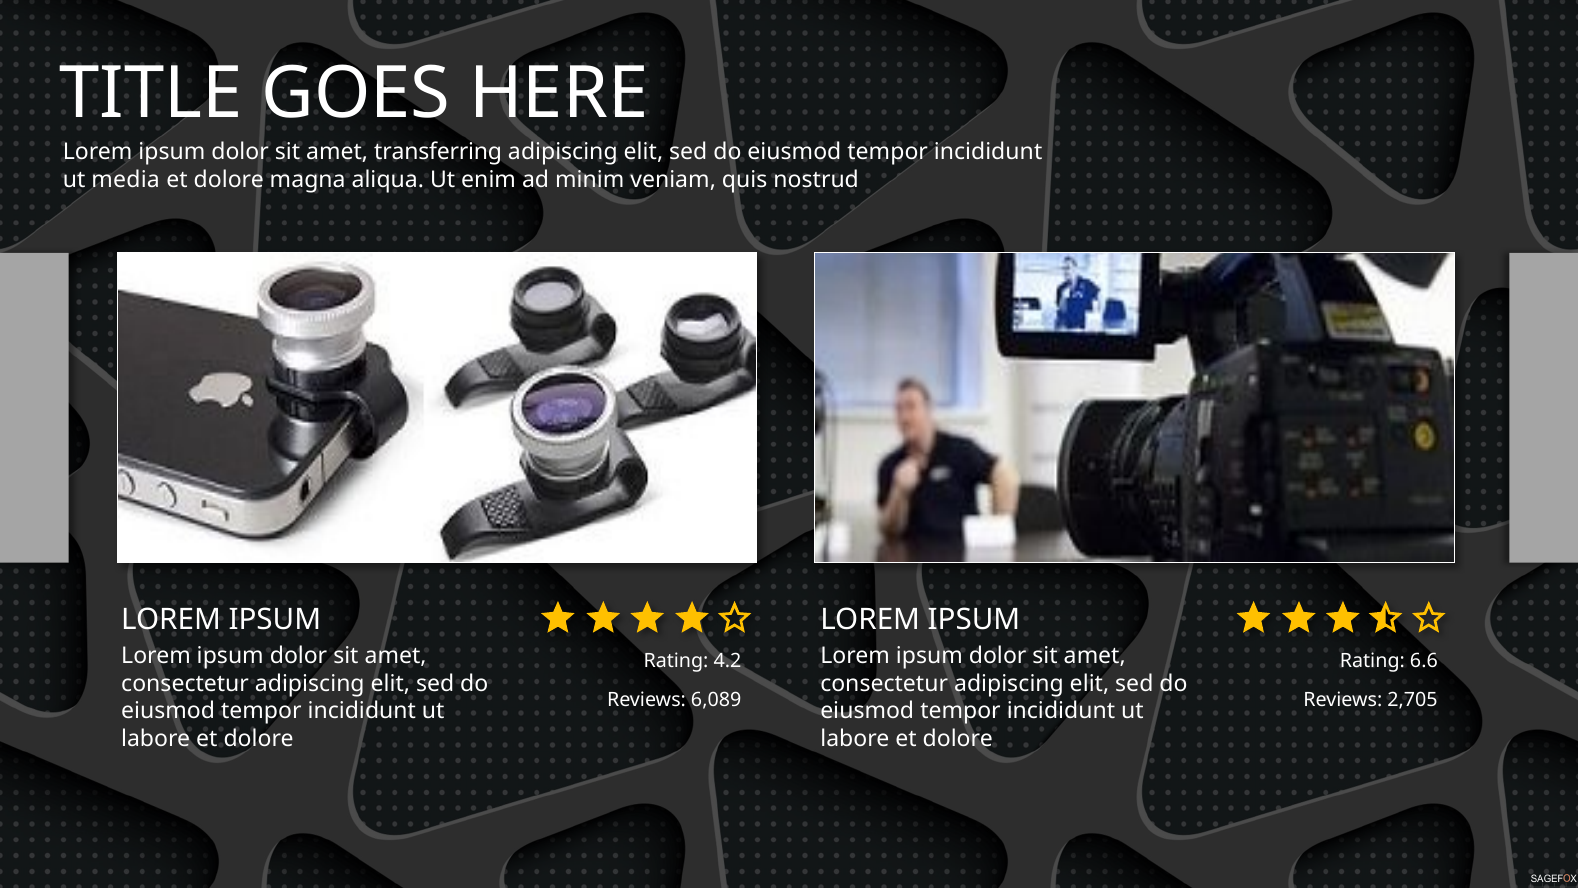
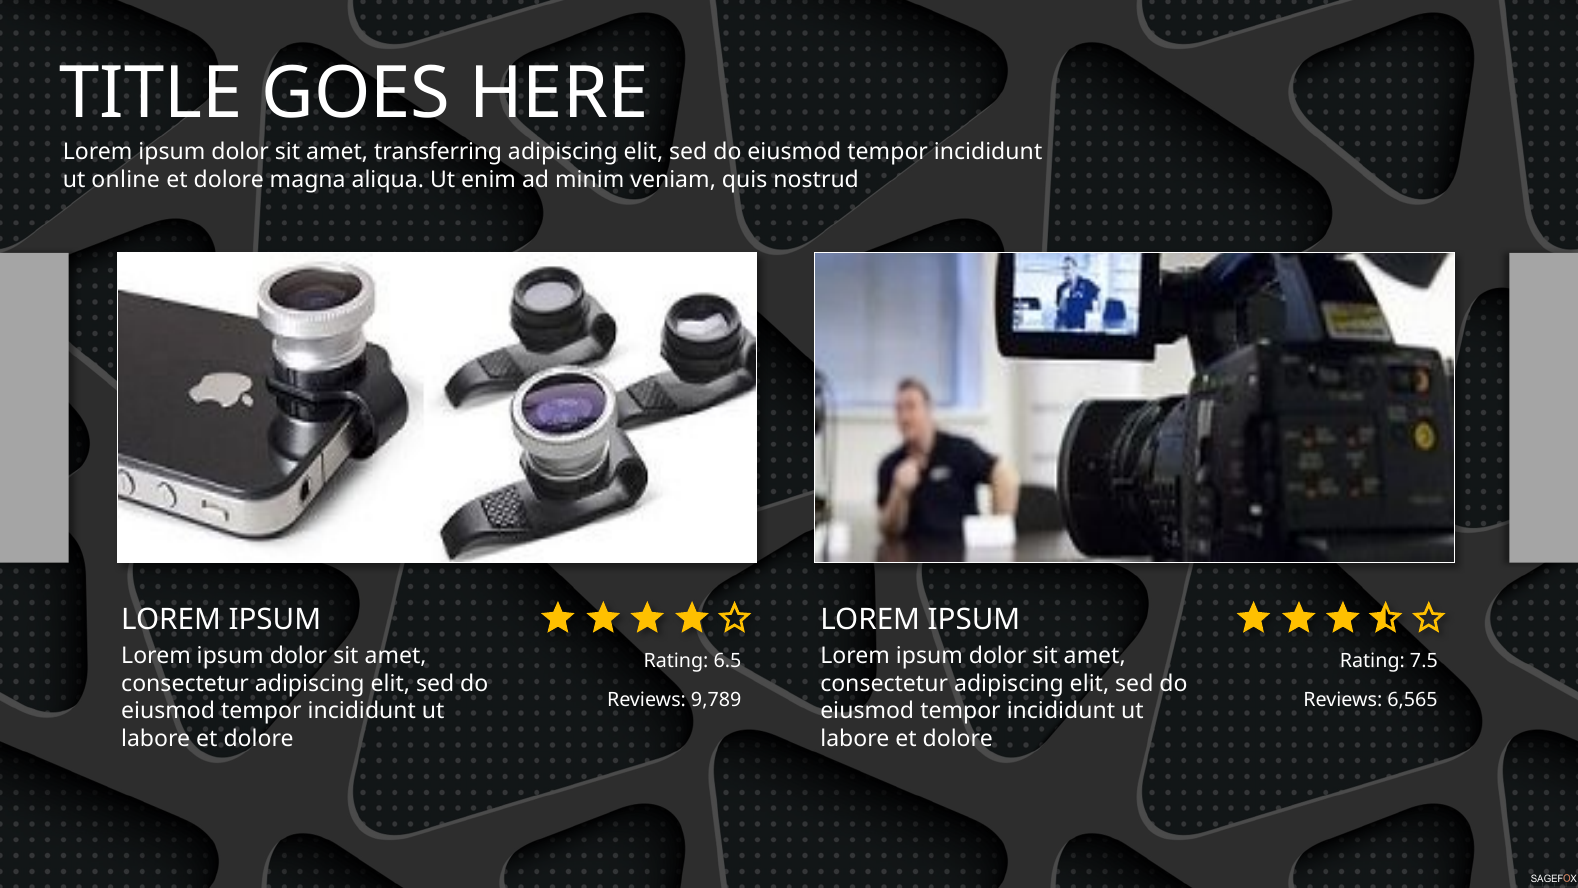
media: media -> online (126, 180)
4.2: 4.2 -> 6.5 (728, 660)
6.6: 6.6 -> 7.5 (1424, 661)
6,089: 6,089 -> 9,789 (716, 700)
2,705: 2,705 -> 6,565 (1413, 700)
